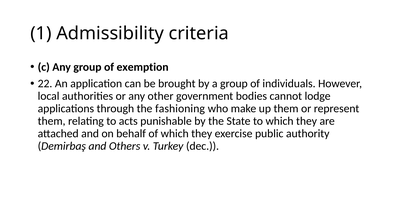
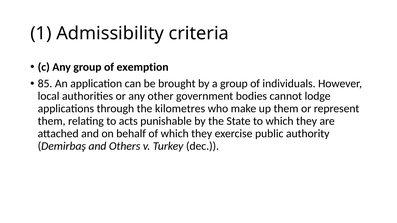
22: 22 -> 85 (45, 84)
fashioning: fashioning -> kilometres (180, 109)
